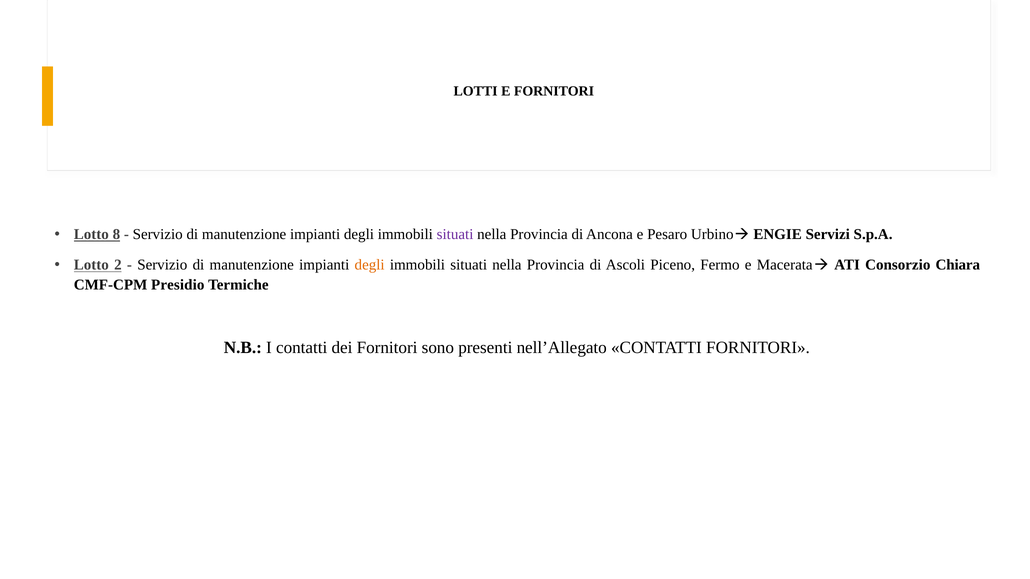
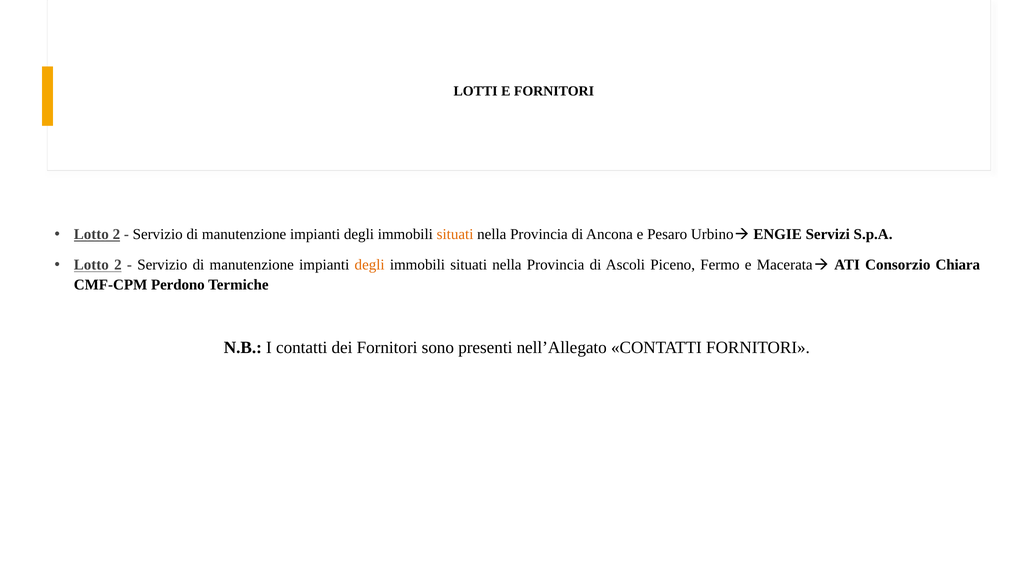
8: 8 -> 2 (116, 235)
situati colour: purple -> orange (455, 235)
Presidio: Presidio -> Perdono (178, 285)
